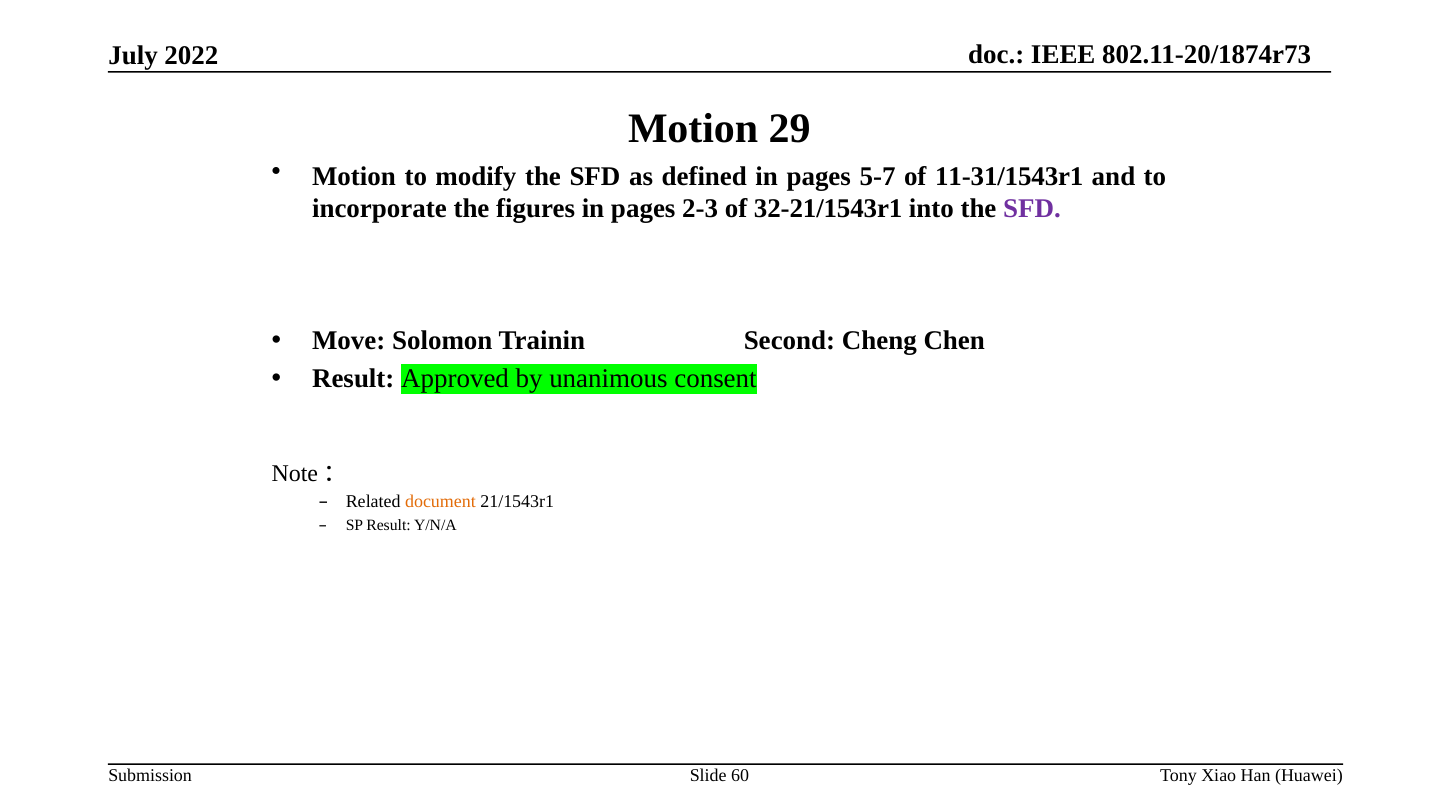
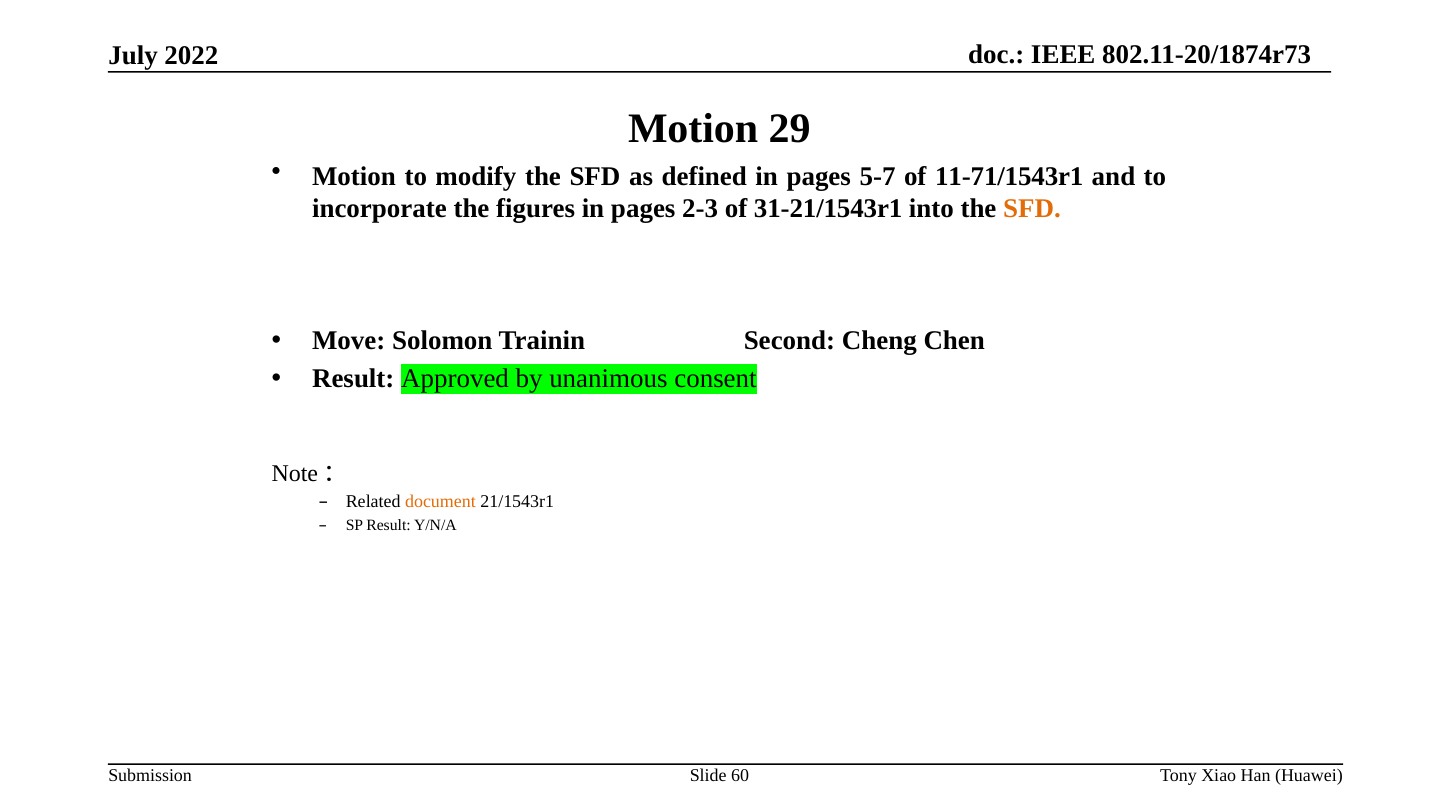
11-31/1543r1: 11-31/1543r1 -> 11-71/1543r1 (1009, 176)
32-21/1543r1: 32-21/1543r1 -> 31-21/1543r1 (828, 209)
SFD colour: purple -> orange (1032, 209)
